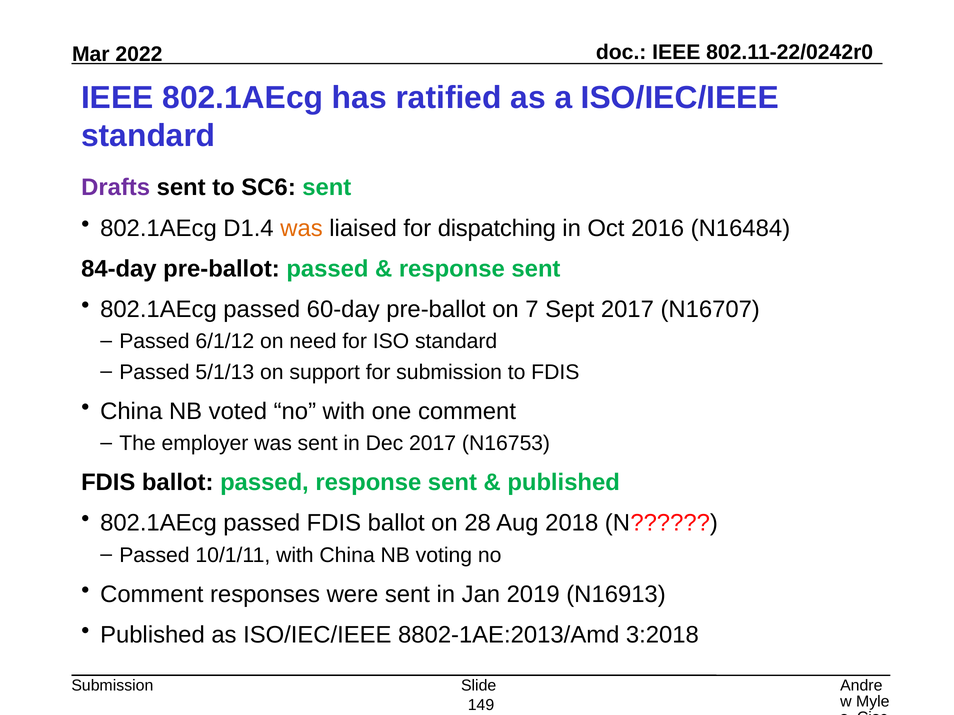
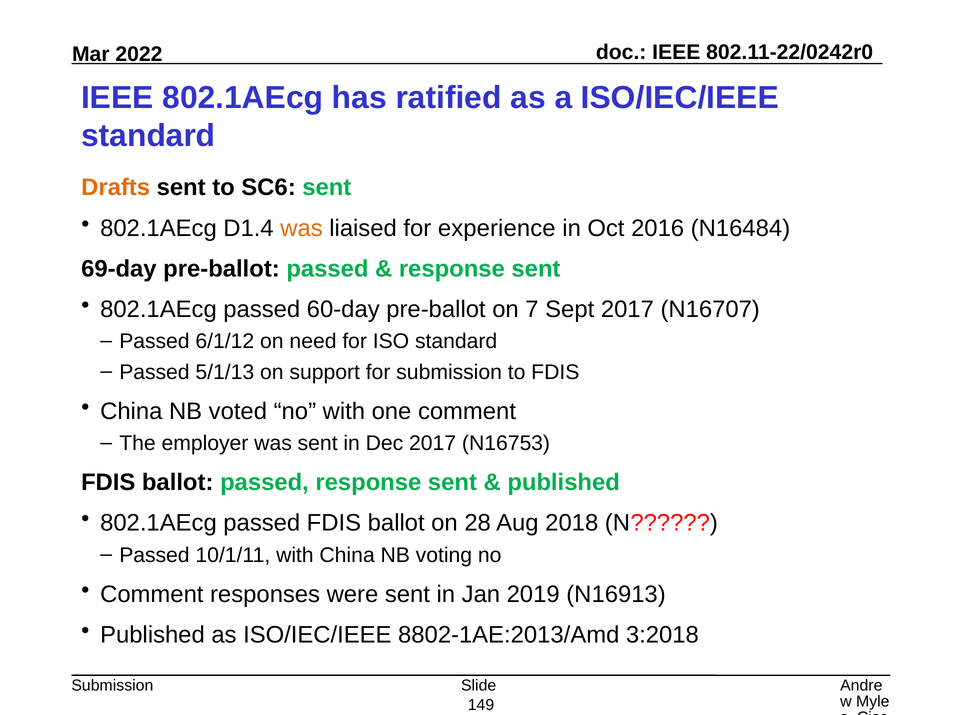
Drafts colour: purple -> orange (116, 188)
dispatching: dispatching -> experience (497, 228)
84-day: 84-day -> 69-day (119, 269)
